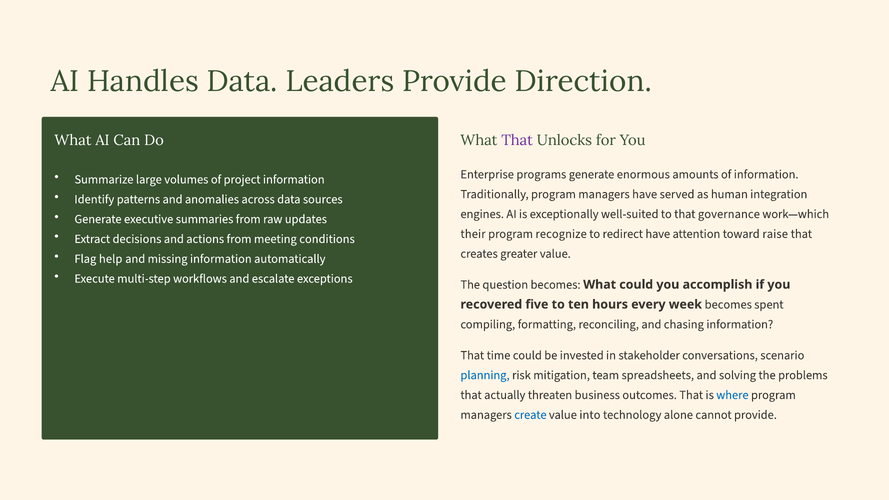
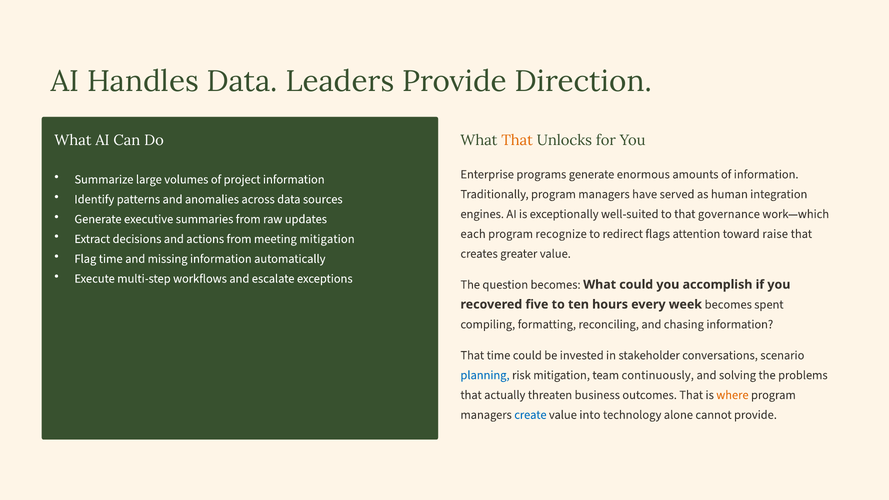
That colour: purple -> orange (517, 140)
their: their -> each (473, 234)
redirect have: have -> flags (658, 234)
meeting conditions: conditions -> mitigation (327, 239)
Flag help: help -> time (111, 259)
spreadsheets: spreadsheets -> continuously (658, 375)
where colour: blue -> orange (732, 395)
